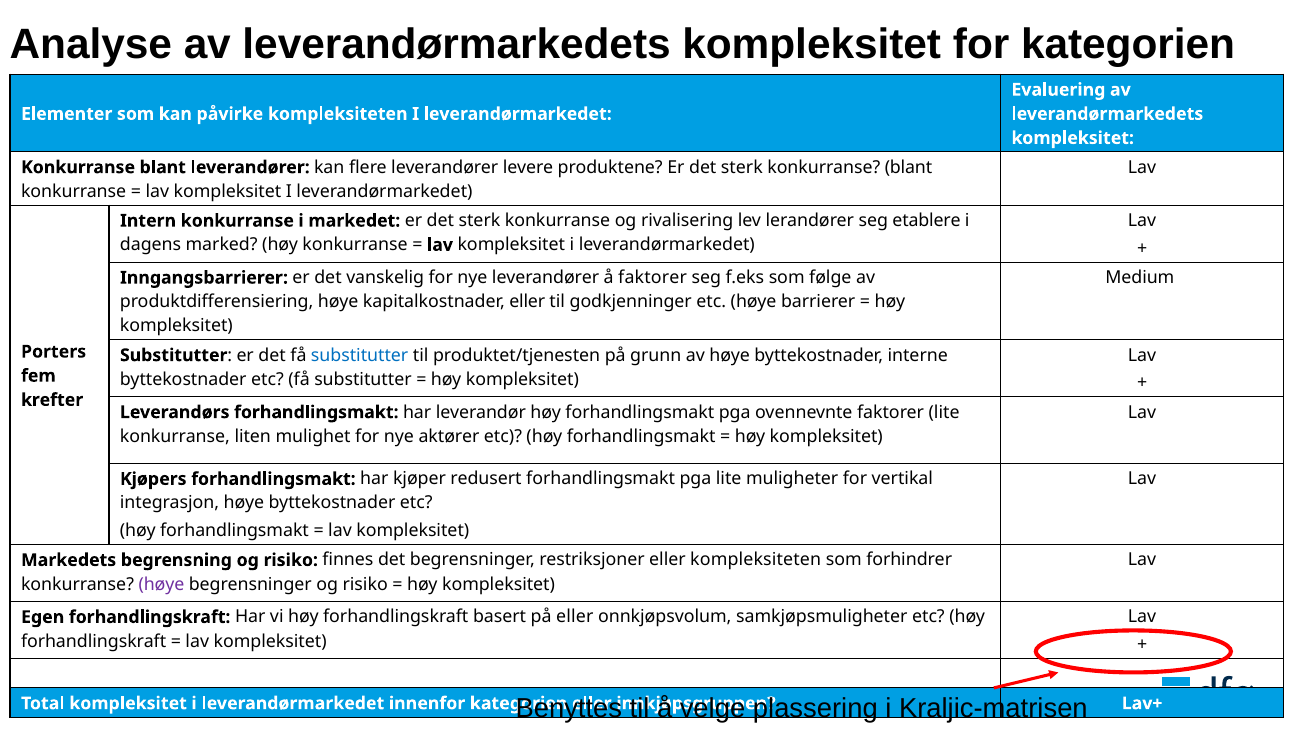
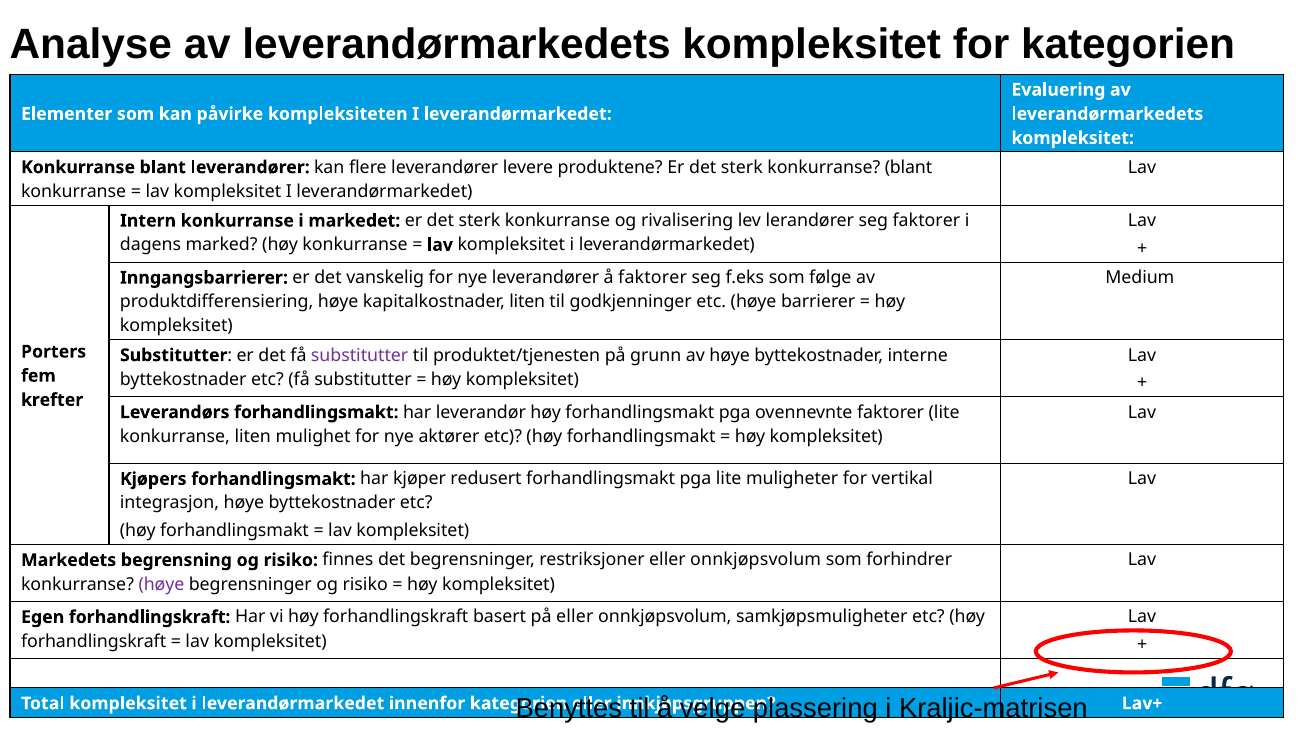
seg etablere: etablere -> faktorer (926, 221)
kapitalkostnader eller: eller -> liten (527, 302)
substitutter colour: blue -> purple (360, 355)
restriksjoner eller kompleksiteten: kompleksiteten -> onnkjøpsvolum (756, 560)
